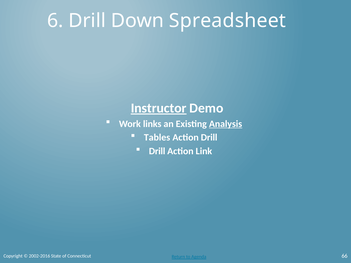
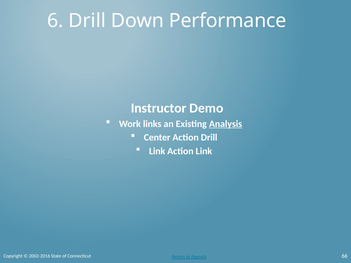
Spreadsheet: Spreadsheet -> Performance (228, 21)
Instructor underline: present -> none (159, 108)
Tables: Tables -> Center (157, 138)
Drill: Drill -> Link (157, 151)
